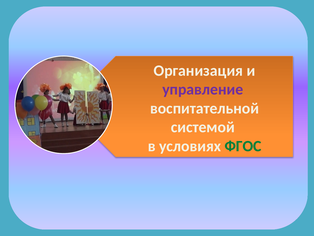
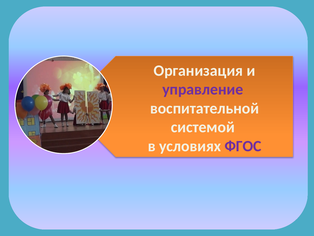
ФГОС colour: green -> purple (243, 146)
